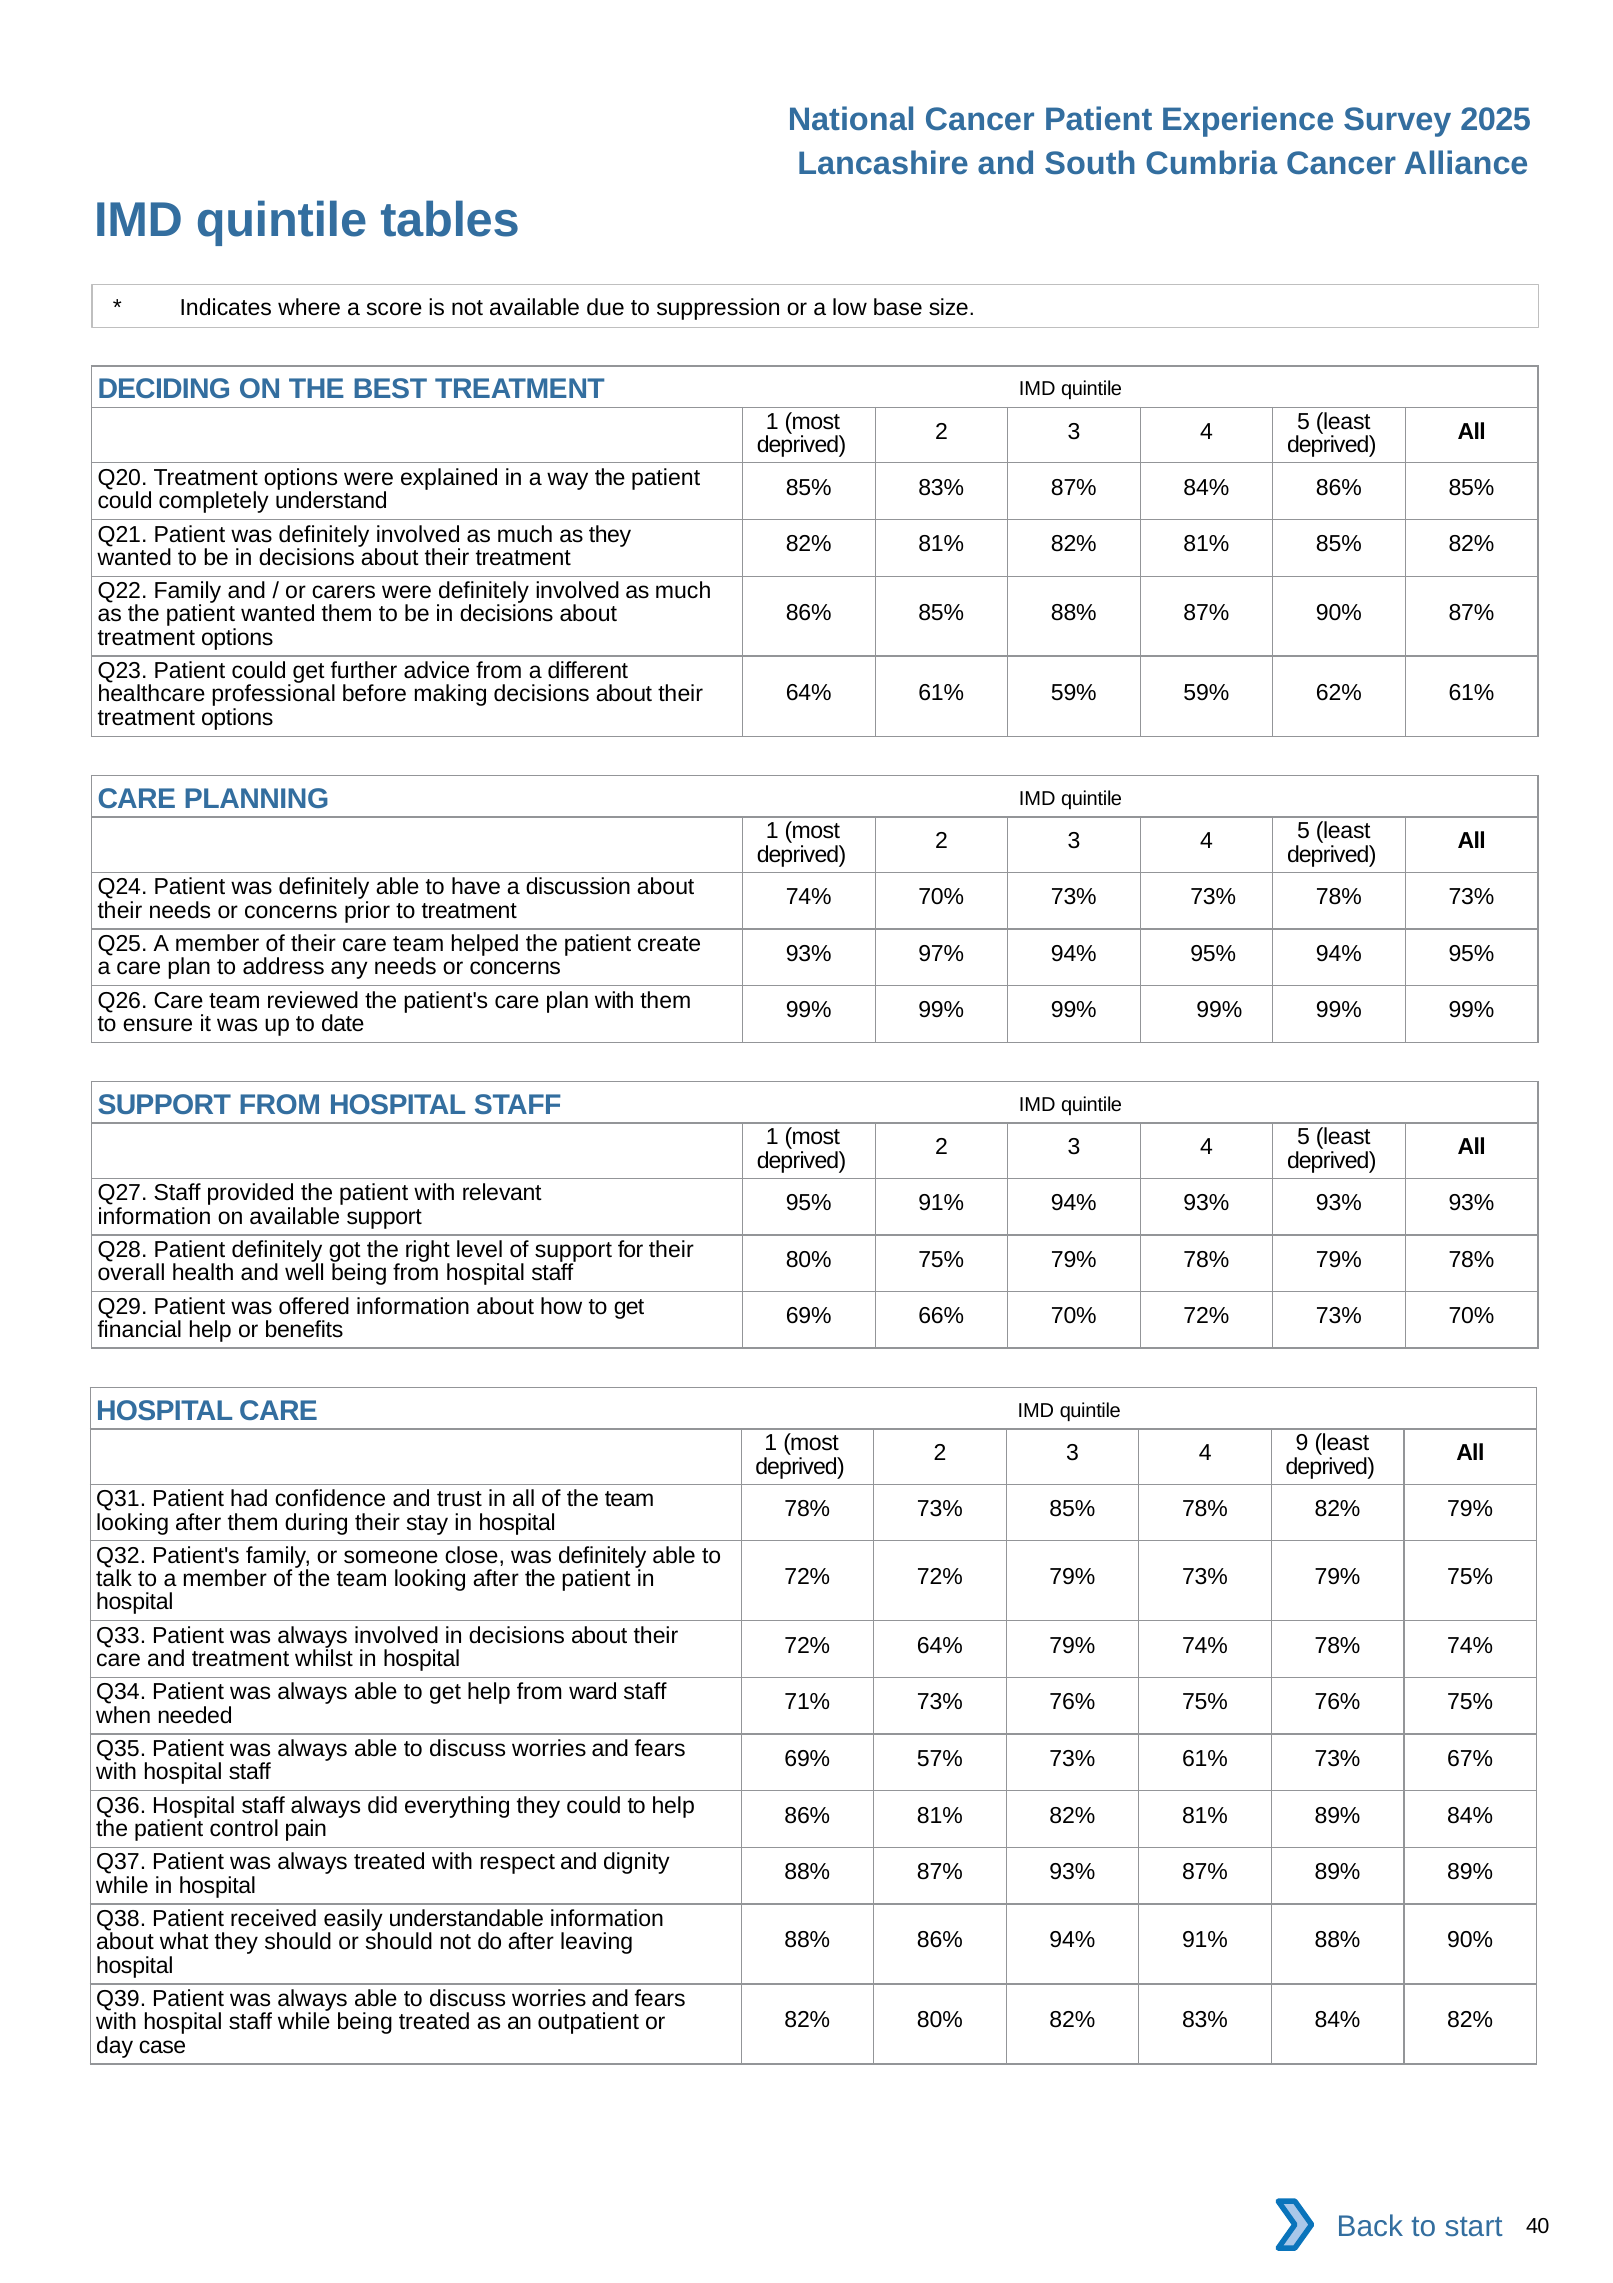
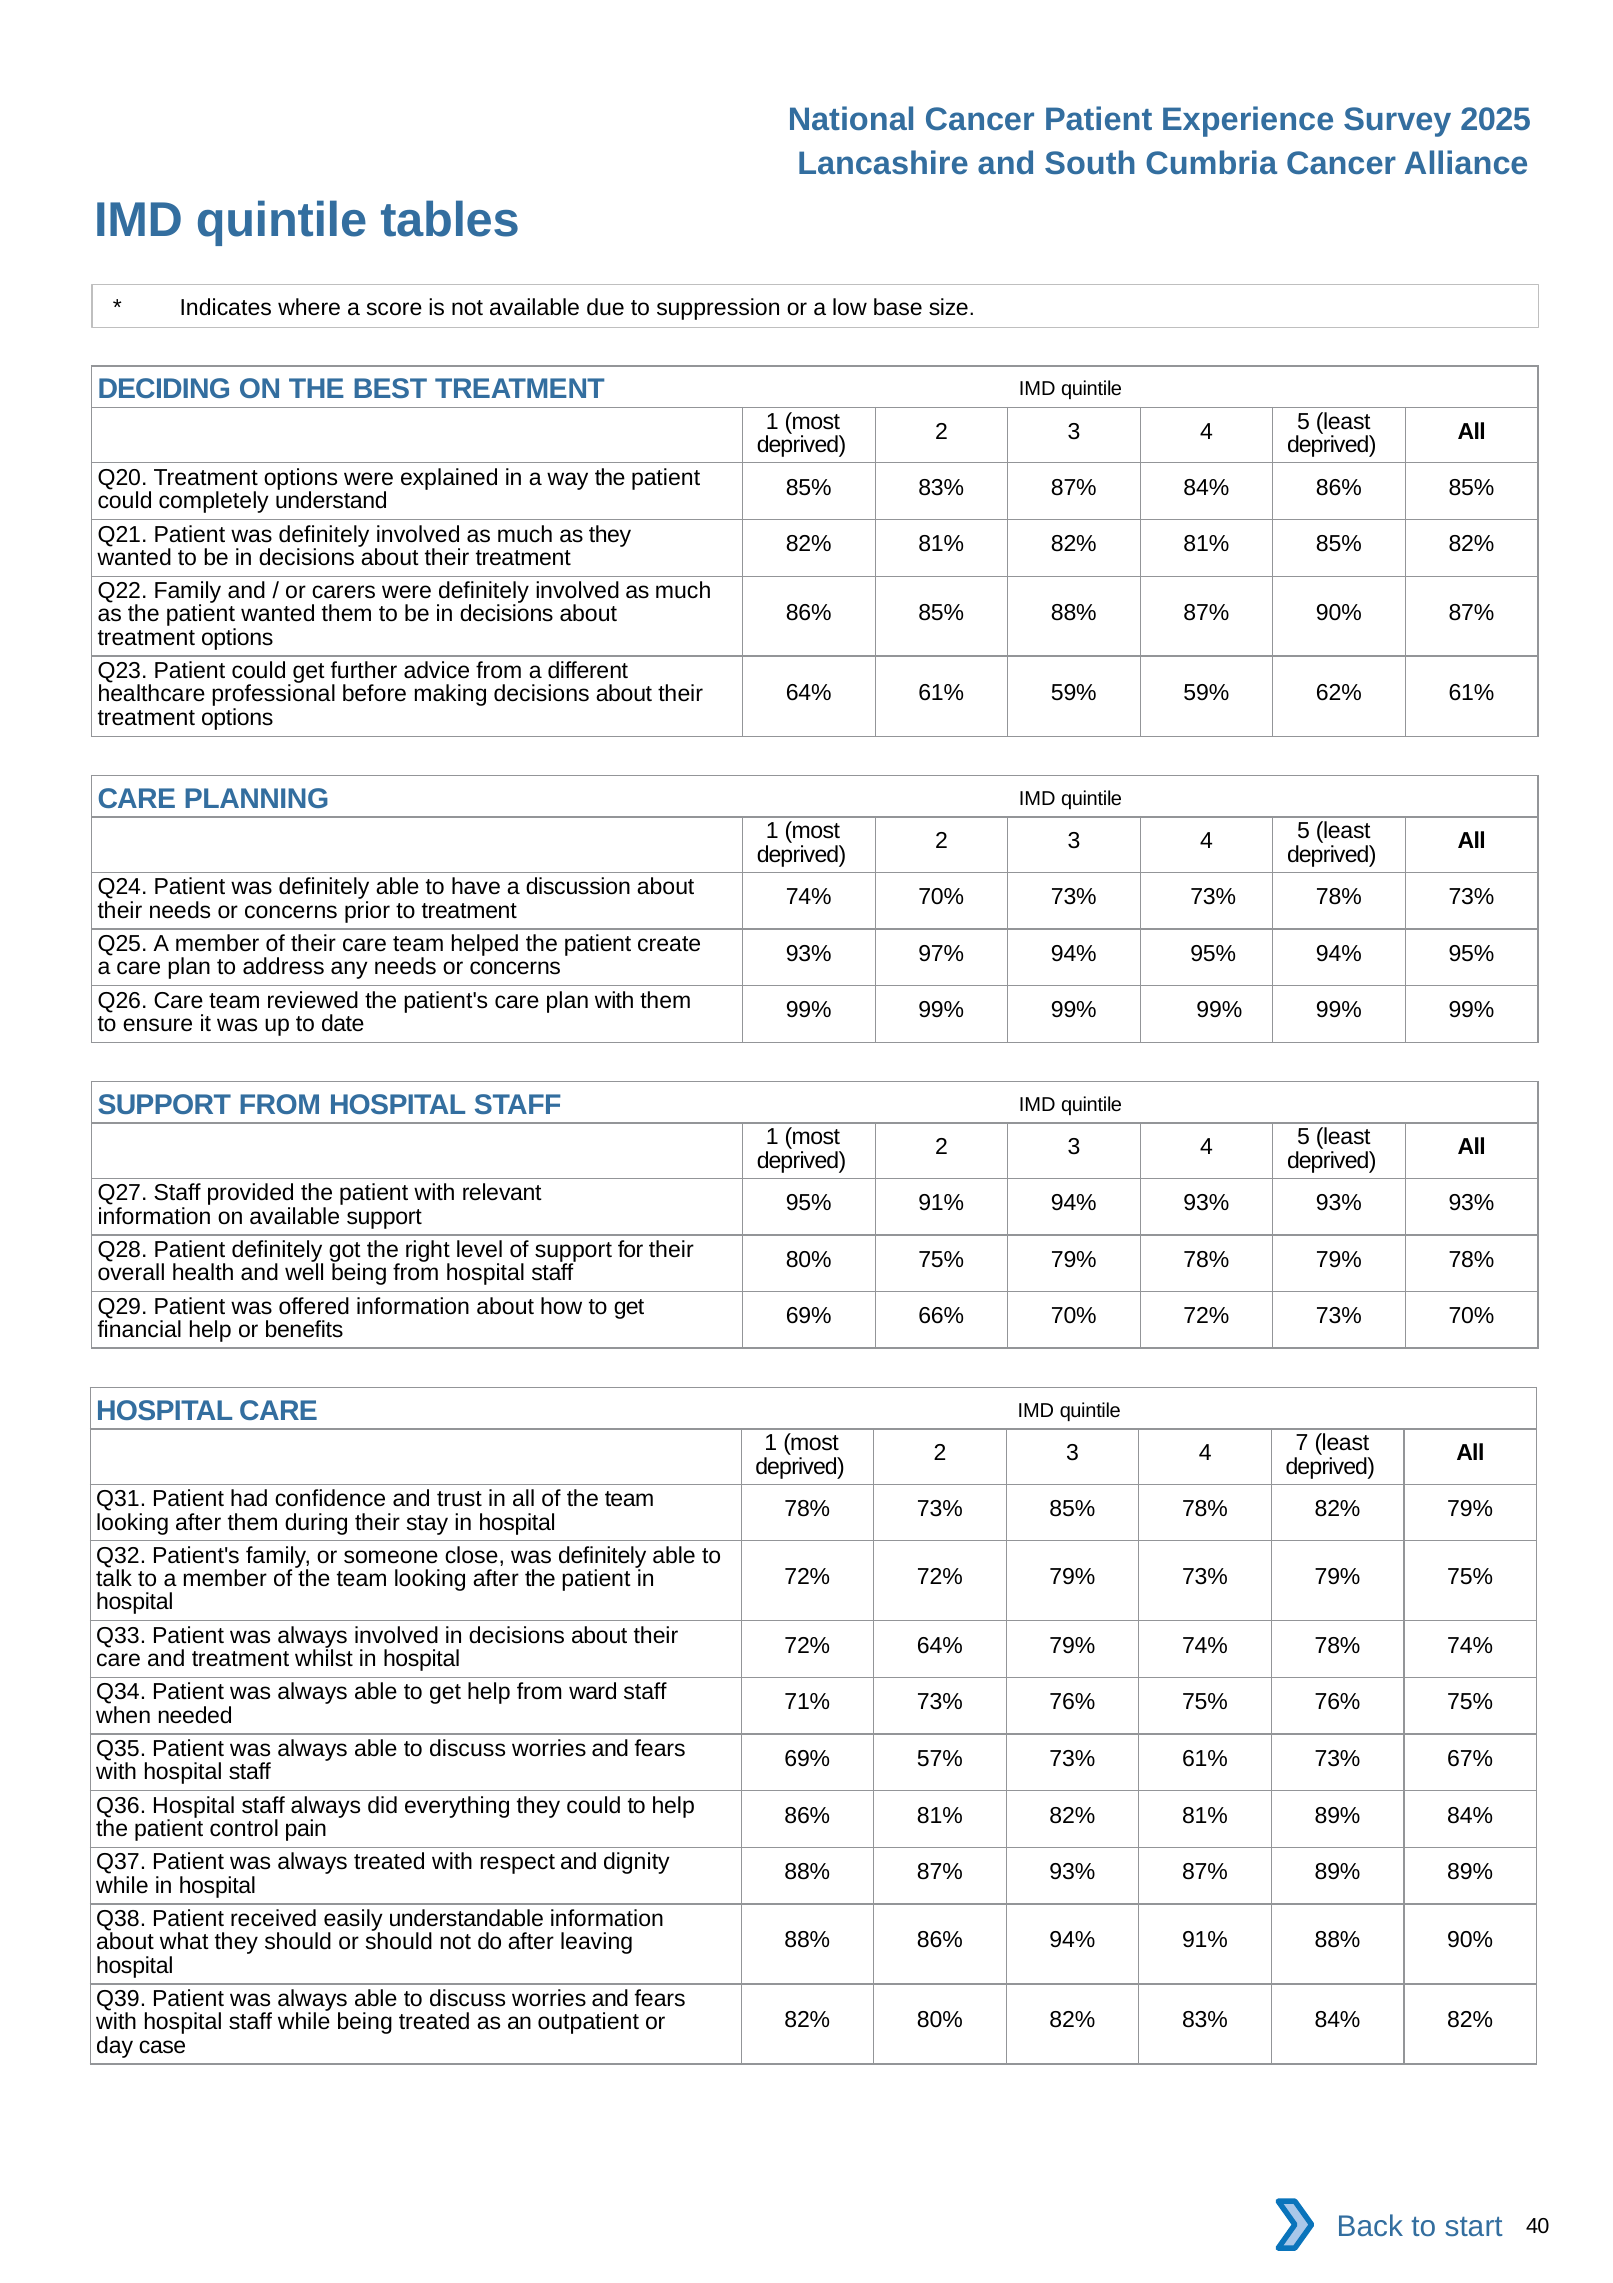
9: 9 -> 7 (1302, 1443)
